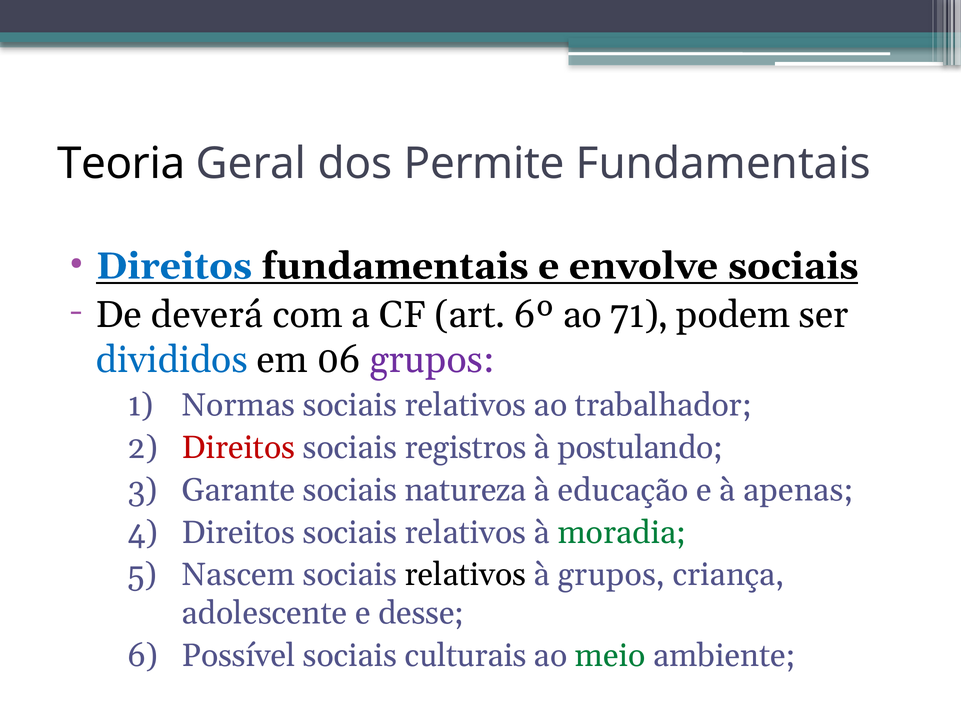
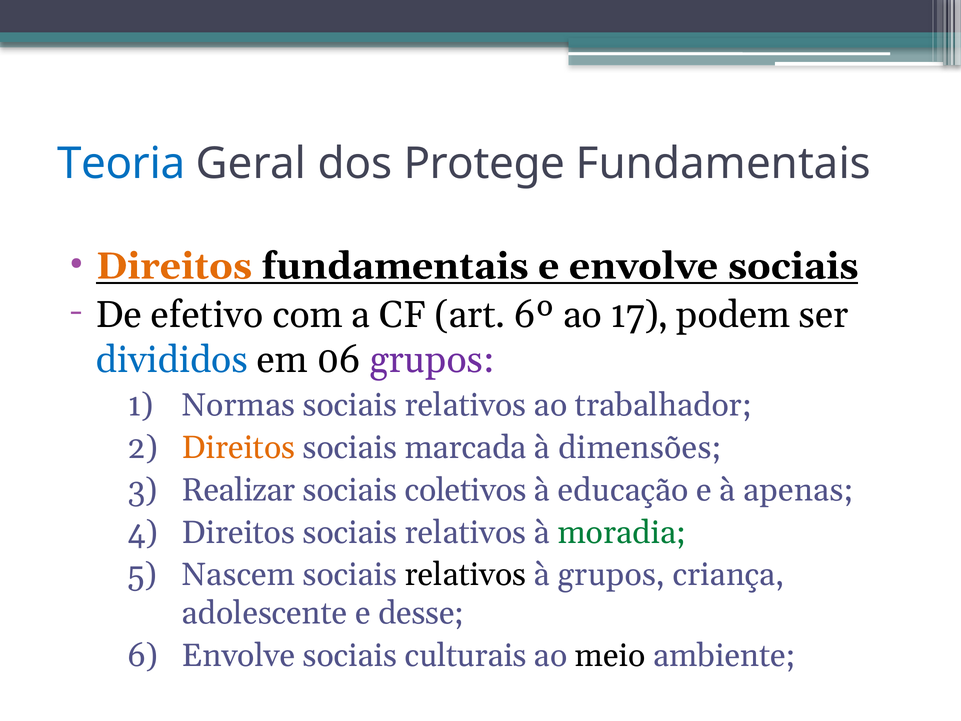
Teoria colour: black -> blue (121, 164)
Permite: Permite -> Protege (484, 164)
Direitos colour: blue -> orange (174, 266)
deverá: deverá -> efetivo (207, 315)
71: 71 -> 17 (639, 315)
Direitos colour: red -> orange (238, 447)
registros: registros -> marcada (466, 447)
postulando: postulando -> dimensões (640, 447)
Garante: Garante -> Realizar (239, 490)
natureza: natureza -> coletivos (466, 490)
Possível: Possível -> Envolve (238, 656)
meio colour: green -> black (610, 656)
